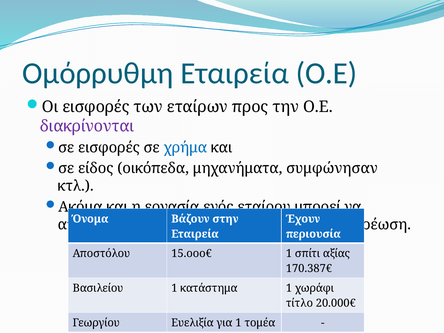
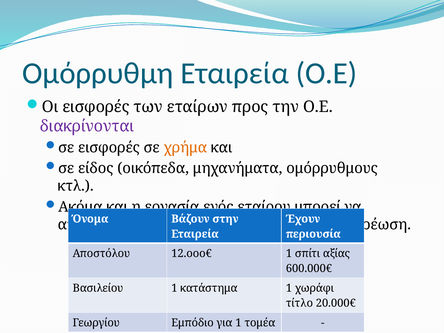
χρήμα colour: blue -> orange (185, 148)
συμφώνησαν: συμφώνησαν -> ομόρρυθμους (332, 168)
15.οοο€: 15.οοο€ -> 12.οοο€ (192, 254)
170.387€: 170.387€ -> 600.000€ (309, 269)
Ευελιξία: Ευελιξία -> Εμπόδιο (192, 323)
